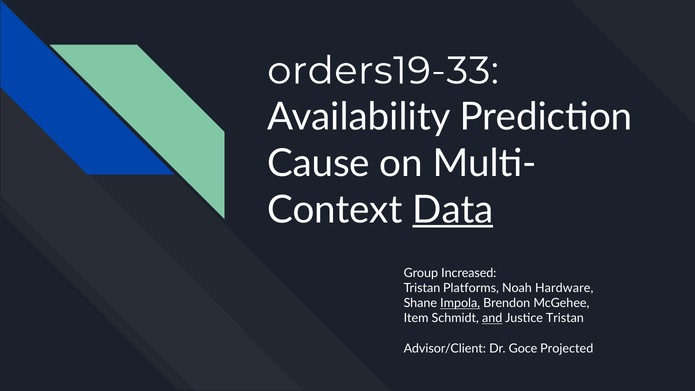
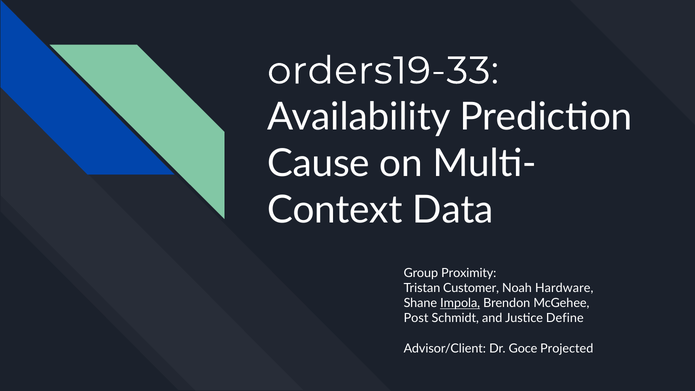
Data underline: present -> none (453, 210)
Increased: Increased -> Proximity (469, 273)
Platforms: Platforms -> Customer (471, 288)
Item: Item -> Post (416, 318)
and underline: present -> none (492, 318)
Justice Tristan: Tristan -> Define (565, 318)
